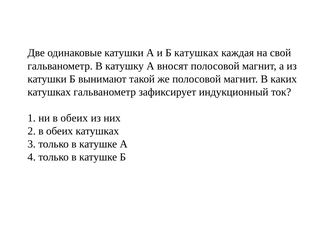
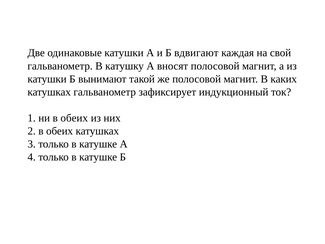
Б катушках: катушках -> вдвигают (196, 53)
